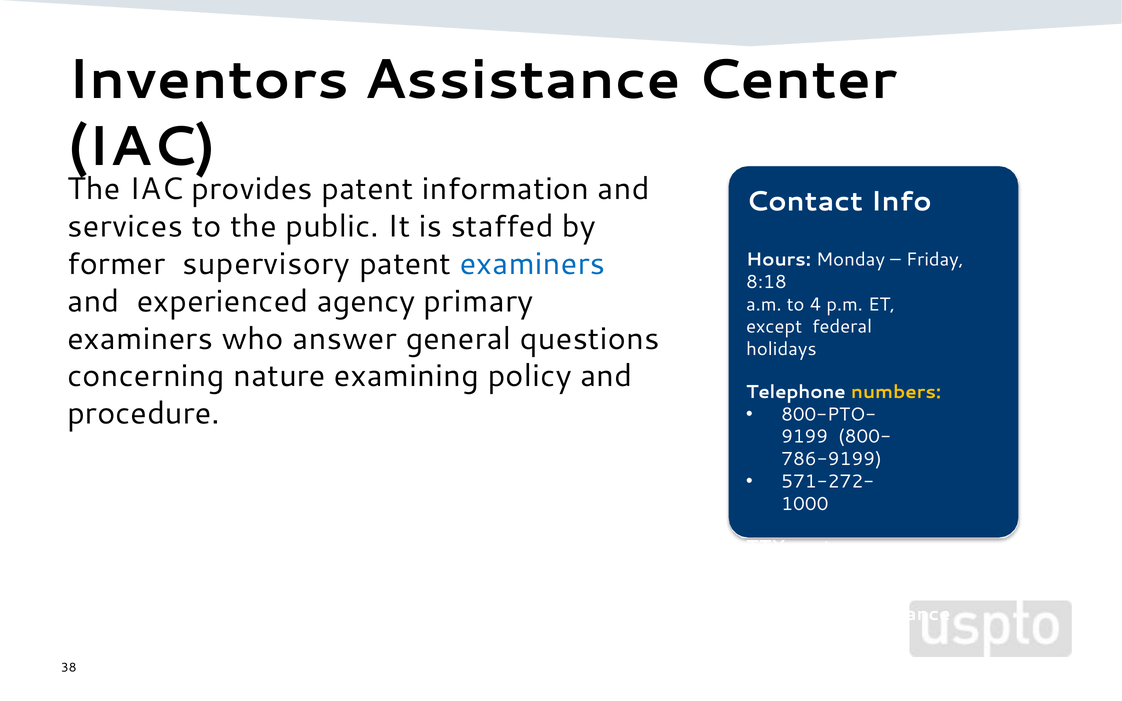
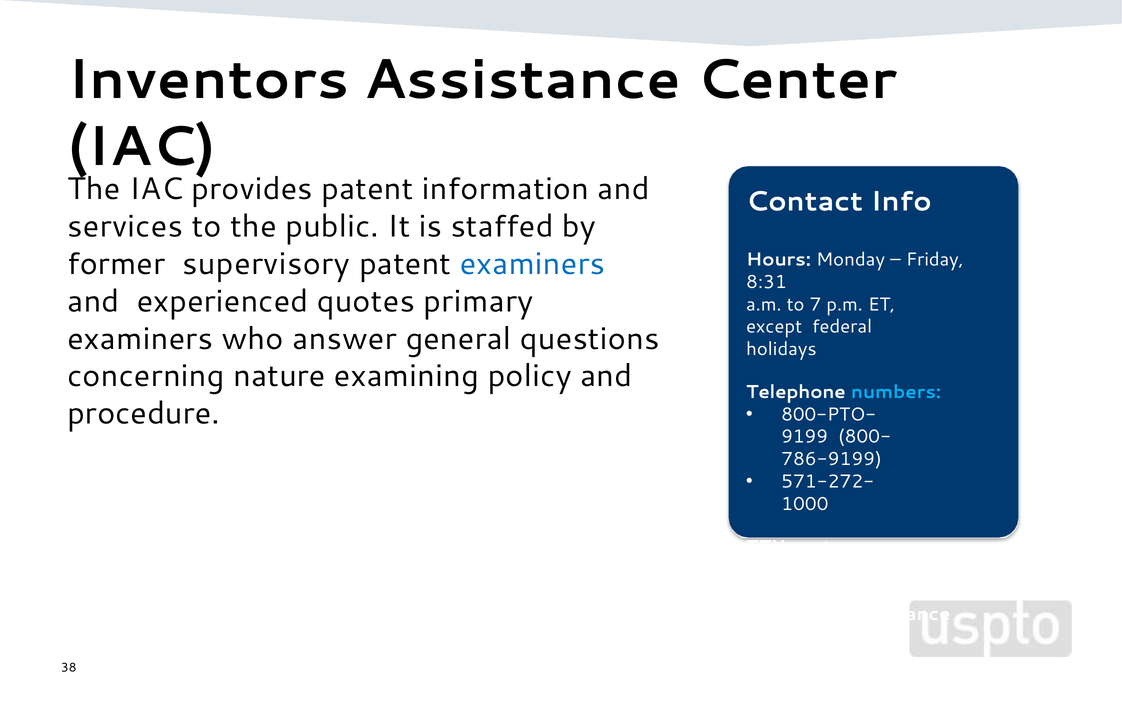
8:18: 8:18 -> 8:31 (766, 282)
agency: agency -> quotes (366, 301)
4: 4 -> 7 (815, 304)
numbers colour: yellow -> light blue (896, 392)
